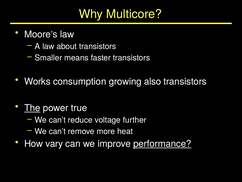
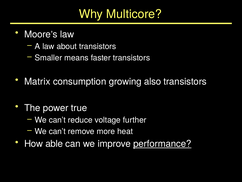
Works: Works -> Matrix (37, 81)
The underline: present -> none (32, 108)
vary: vary -> able (54, 143)
